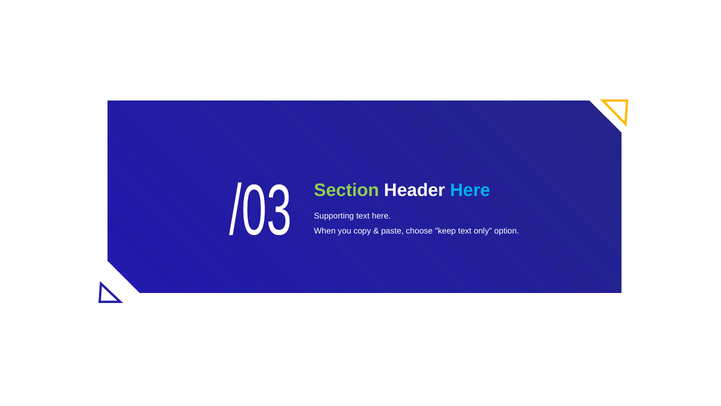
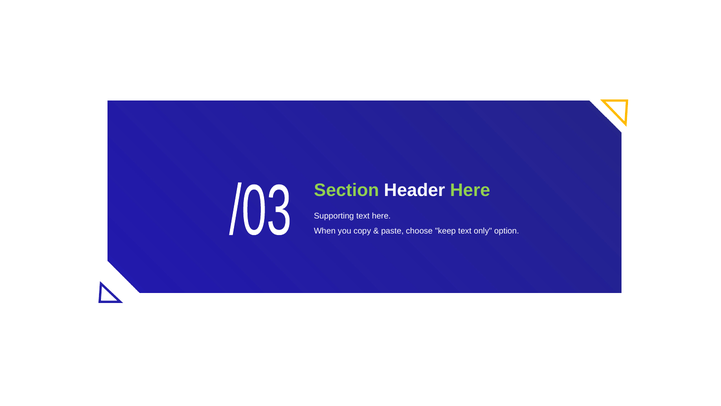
Here colour: light blue -> light green (470, 190)
